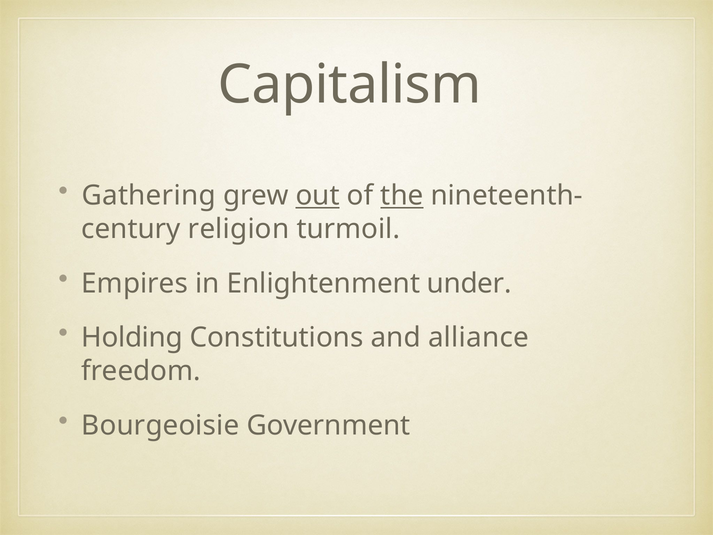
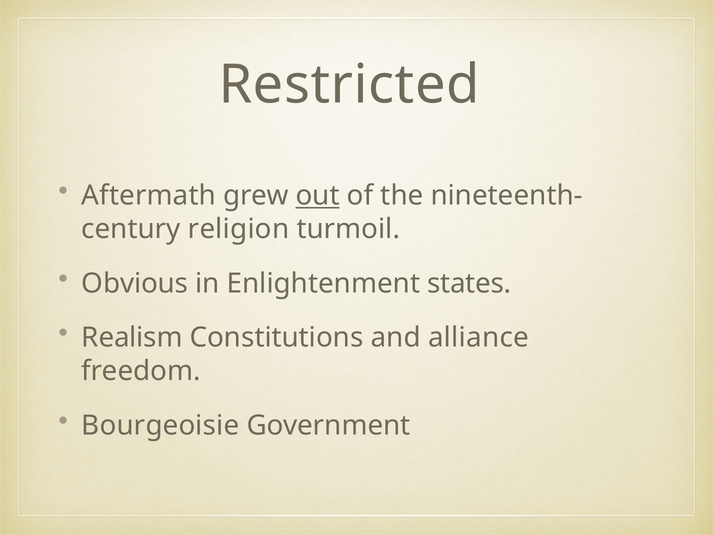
Capitalism: Capitalism -> Restricted (349, 85)
Gathering: Gathering -> Aftermath (149, 196)
the underline: present -> none (402, 196)
Empires: Empires -> Obvious (135, 283)
under: under -> states (469, 283)
Holding: Holding -> Realism (132, 338)
